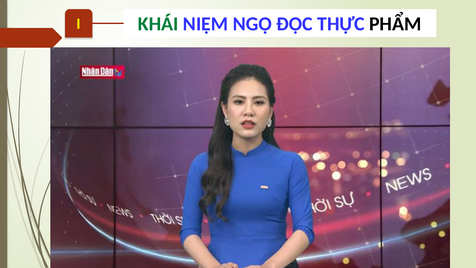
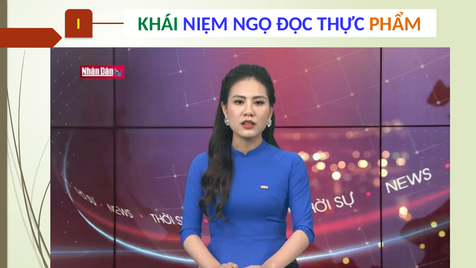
PHẨM colour: black -> orange (395, 24)
